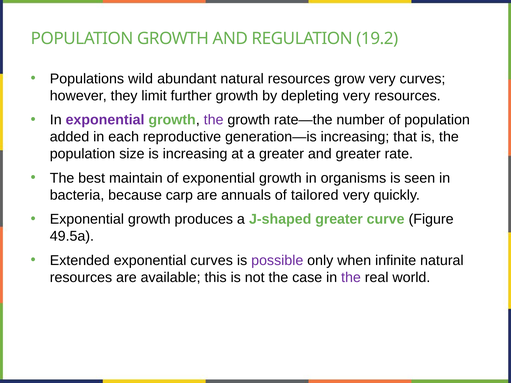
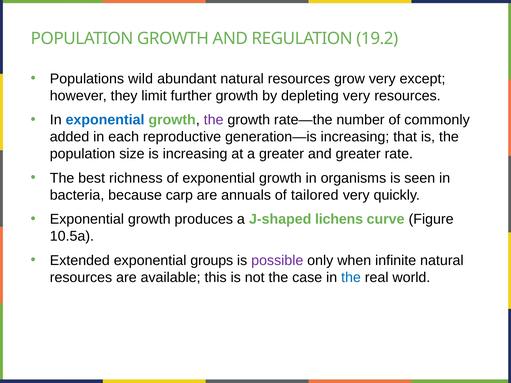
very curves: curves -> except (423, 79)
exponential colour: purple -> blue (105, 120)
of population: population -> commonly (437, 120)
maintain: maintain -> richness (136, 178)
J-shaped greater: greater -> lichens (339, 219)
49.5a: 49.5a -> 10.5a (72, 236)
exponential curves: curves -> groups (212, 260)
the colour: purple -> blue (351, 278)
